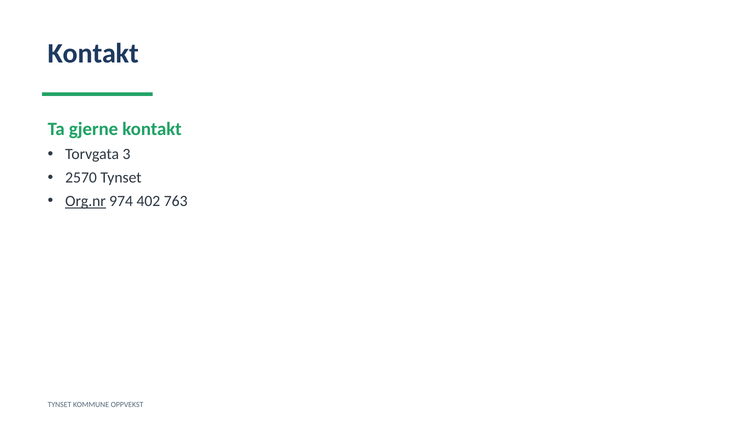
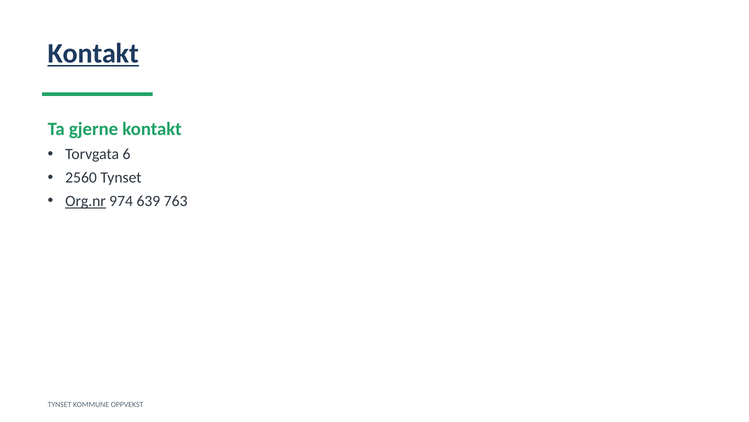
Kontakt underline: none -> present (93, 53)
3: 3 -> 6 (127, 154)
2570: 2570 -> 2560 (81, 177)
402: 402 -> 639 (148, 201)
